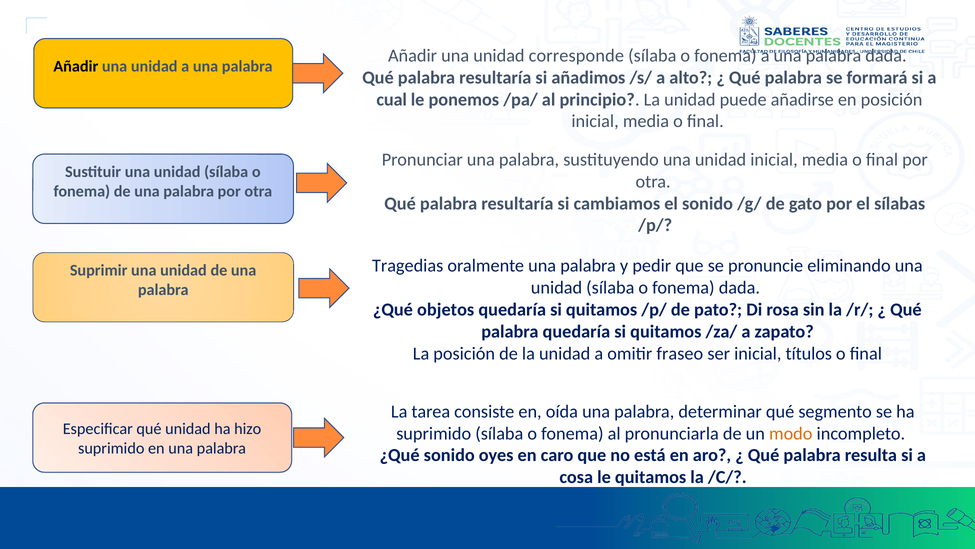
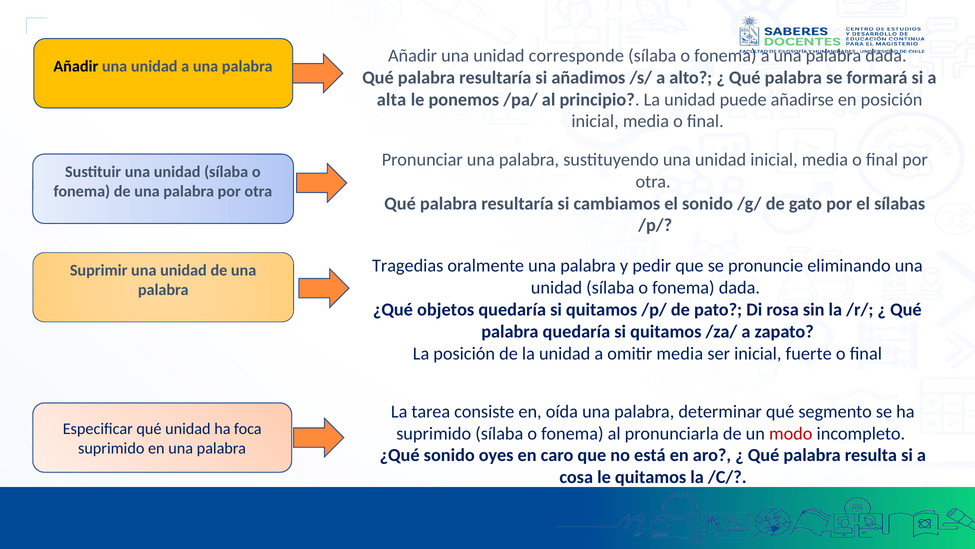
cual: cual -> alta (391, 99)
omitir fraseo: fraseo -> media (680, 353)
títulos: títulos -> fuerte (809, 353)
hizo: hizo -> foca (248, 429)
modo colour: orange -> red (791, 433)
